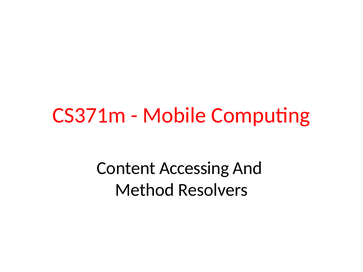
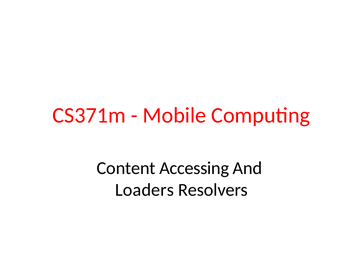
Method: Method -> Loaders (145, 190)
